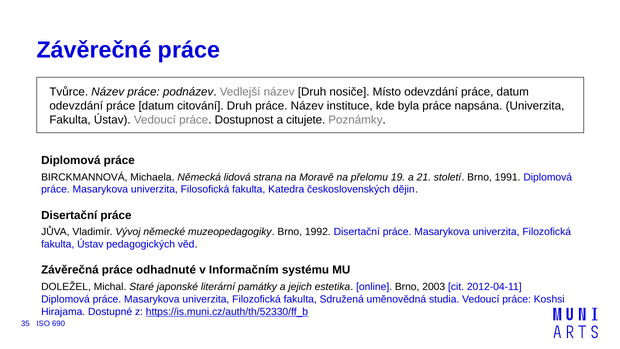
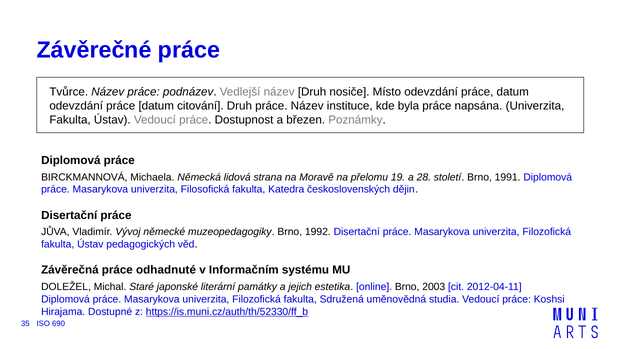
citujete: citujete -> březen (306, 120)
21: 21 -> 28 (424, 177)
